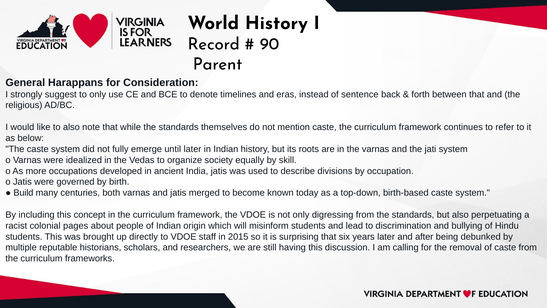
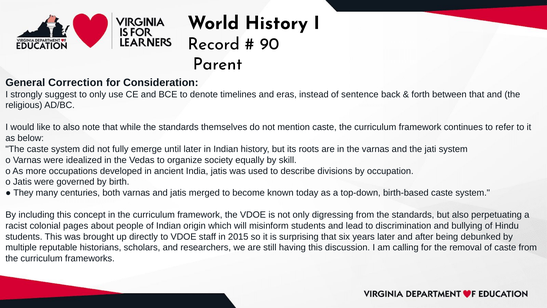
Harappans: Harappans -> Correction (76, 83)
Build: Build -> They (23, 193)
